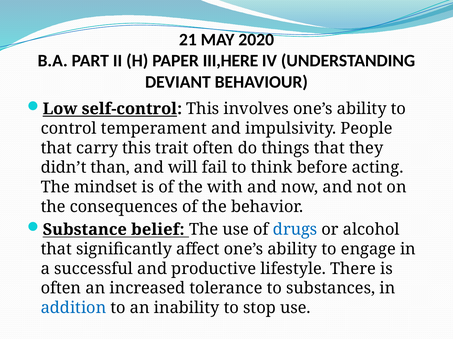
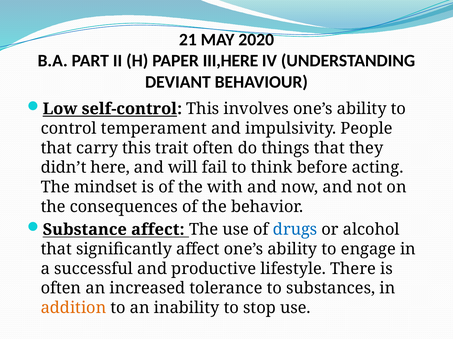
than: than -> here (110, 168)
Substance belief: belief -> affect (158, 230)
addition colour: blue -> orange (73, 309)
